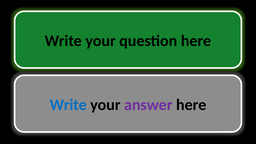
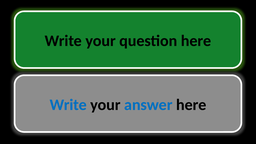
answer colour: purple -> blue (148, 105)
